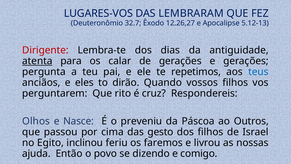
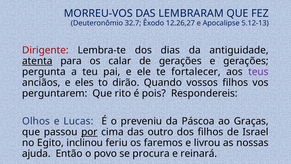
LUGARES-VOS: LUGARES-VOS -> MORREU-VOS (98, 13)
repetimos: repetimos -> fortalecer (196, 72)
teus colour: blue -> purple (258, 72)
cruz: cruz -> pois (154, 93)
Nasce: Nasce -> Lucas (78, 121)
Outros: Outros -> Graças (251, 121)
por underline: none -> present (89, 132)
gesto: gesto -> outro (161, 132)
dizendo: dizendo -> procura (151, 153)
comigo: comigo -> reinará (199, 153)
